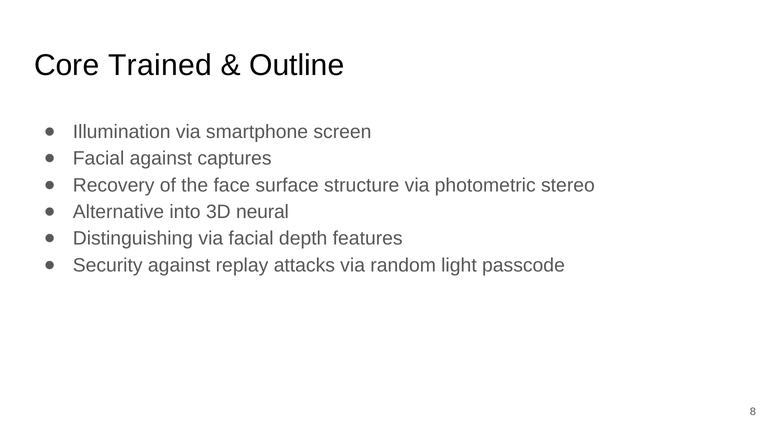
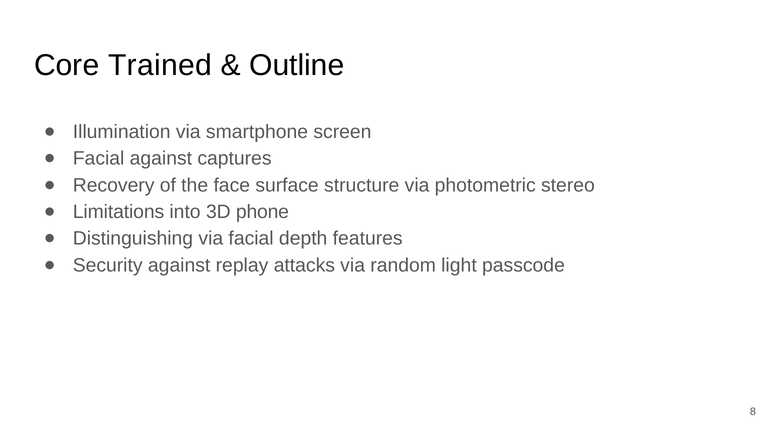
Alternative: Alternative -> Limitations (119, 212)
neural: neural -> phone (262, 212)
